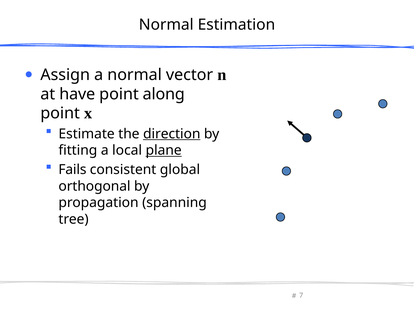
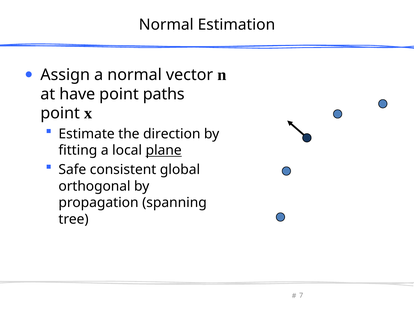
along: along -> paths (164, 94)
direction underline: present -> none (172, 134)
Fails: Fails -> Safe (72, 170)
